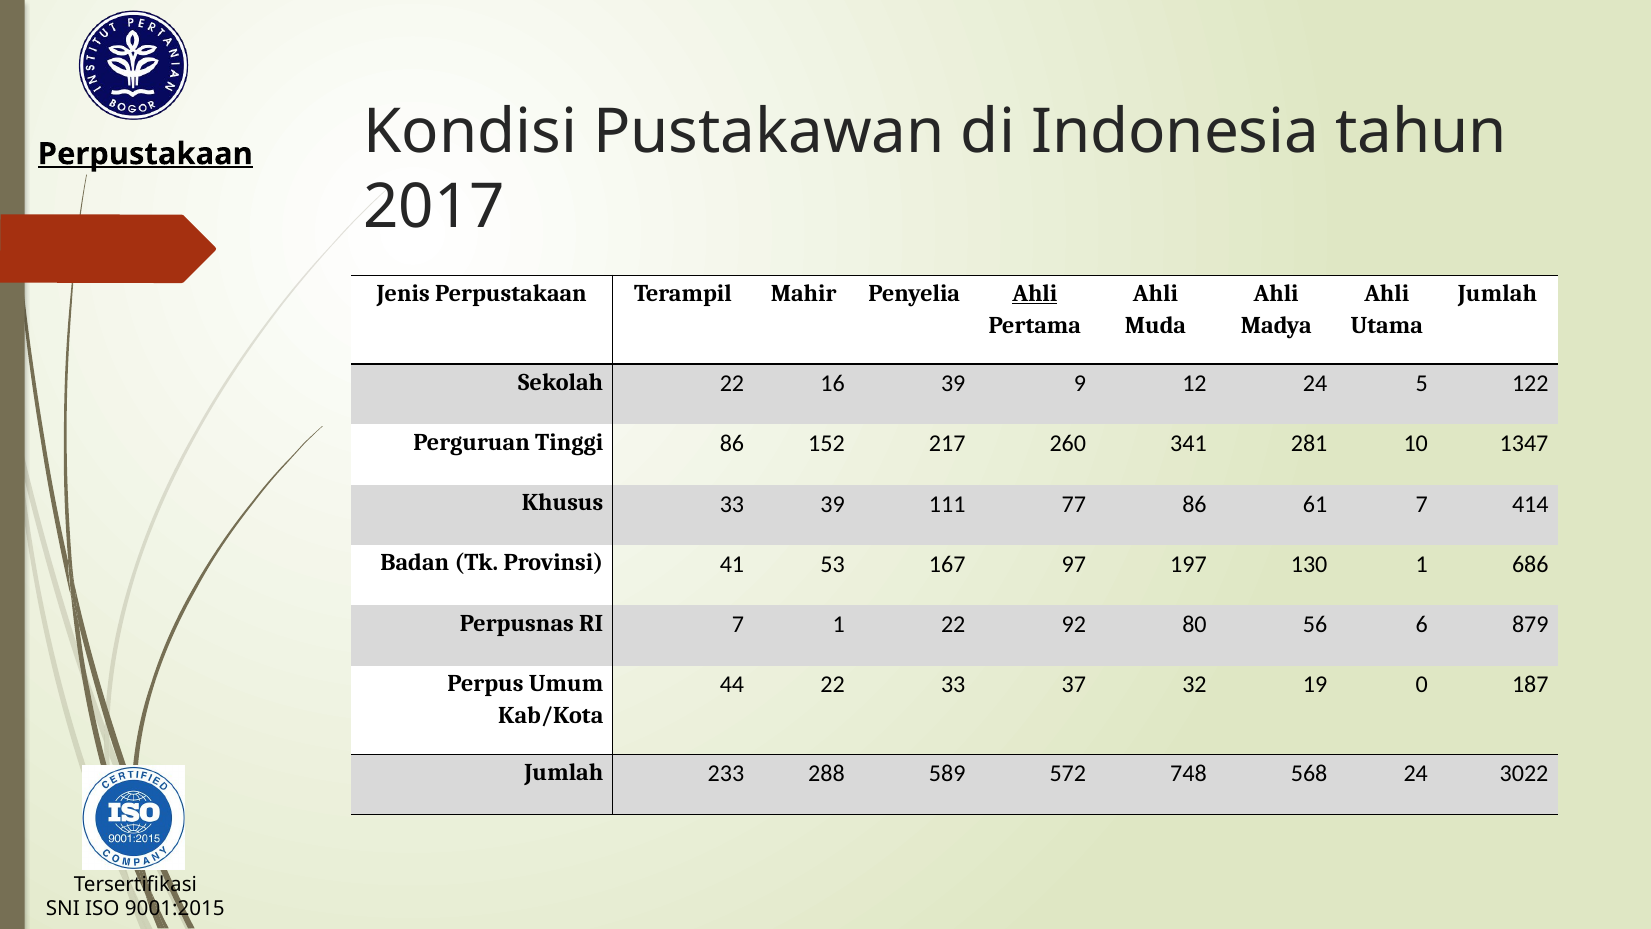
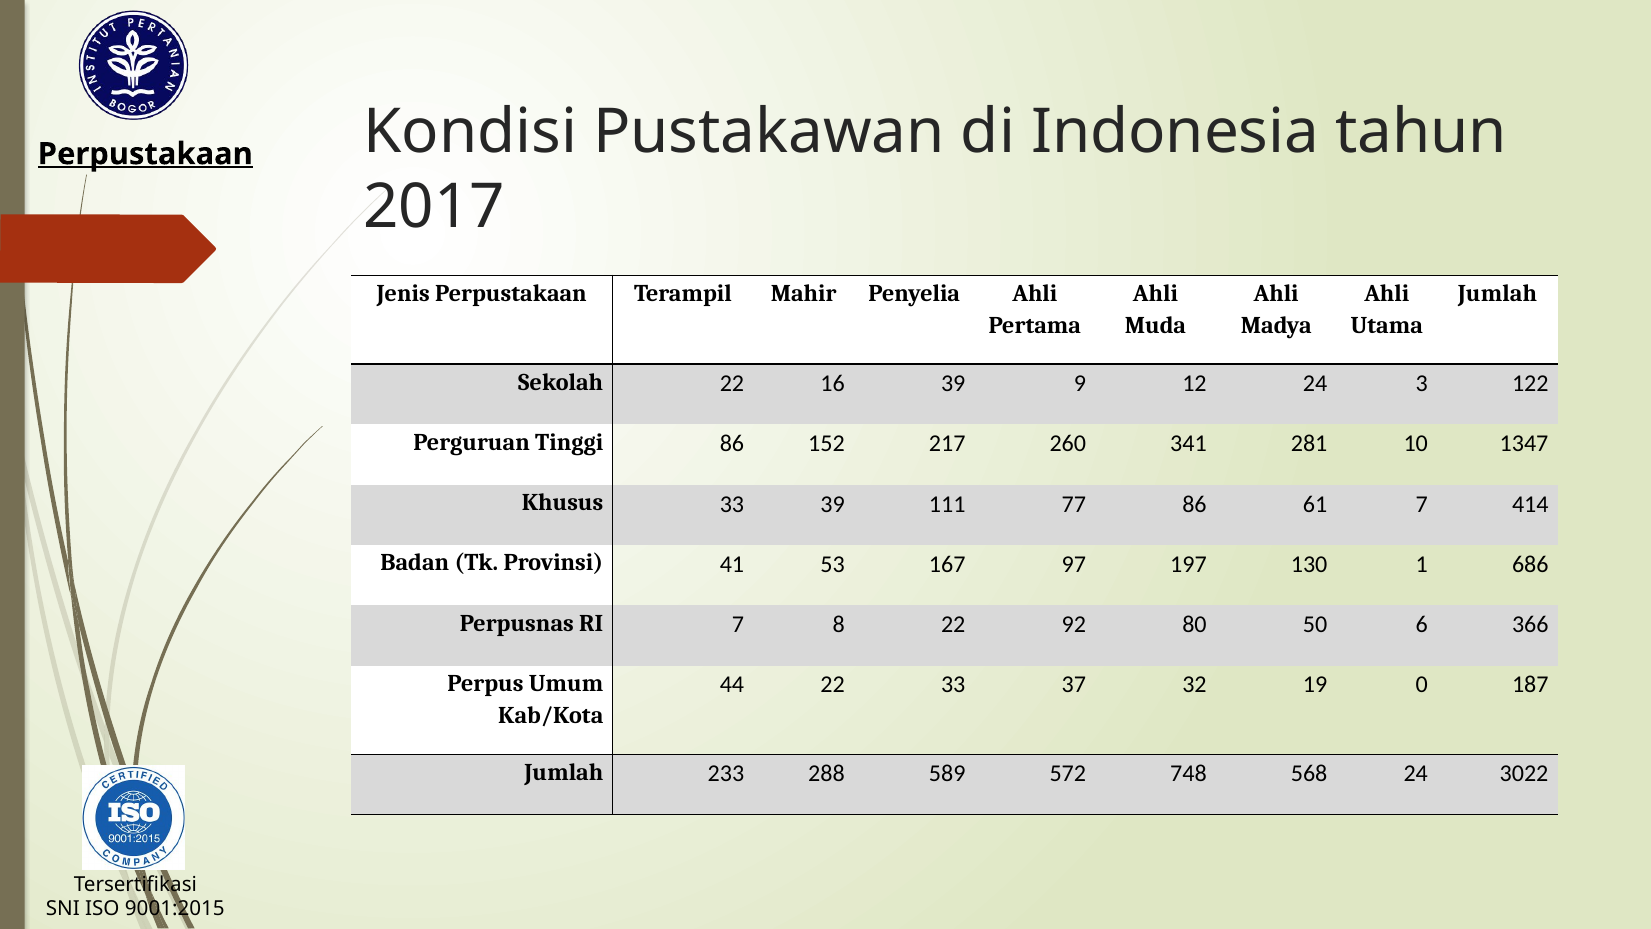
Ahli underline: present -> none (1035, 293)
5: 5 -> 3 (1422, 383)
7 1: 1 -> 8 (839, 624)
56: 56 -> 50 (1315, 624)
879: 879 -> 366 (1530, 624)
